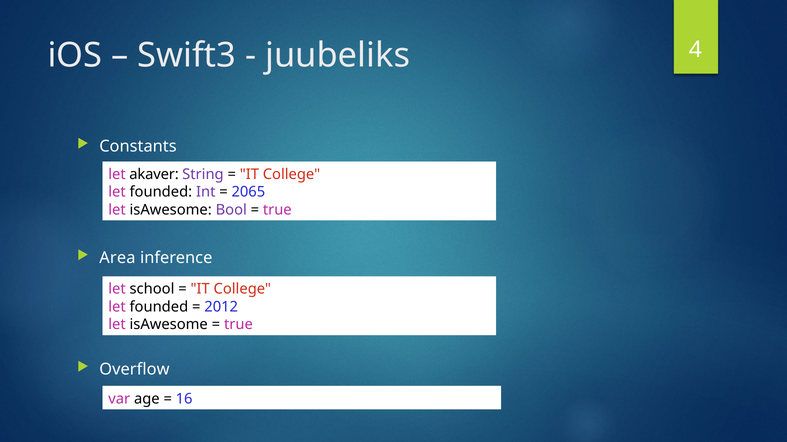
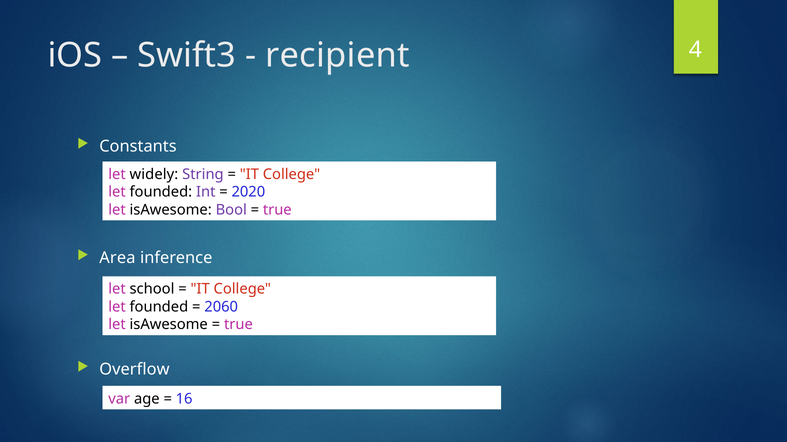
juubeliks: juubeliks -> recipient (338, 55)
akaver: akaver -> widely (154, 175)
2065: 2065 -> 2020 (248, 192)
2012: 2012 -> 2060 (221, 307)
